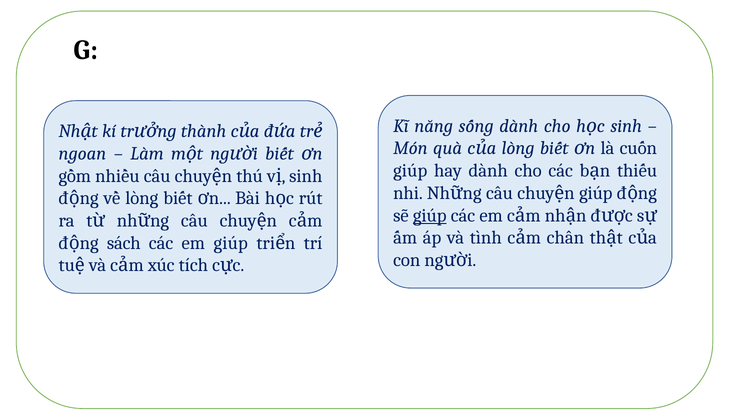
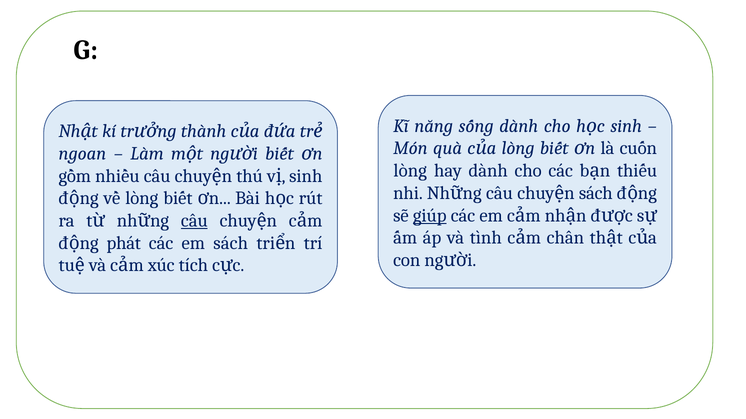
giúp: giúp -> lòng (410, 171)
giúp: giúp -> sách (596, 193)
câu underline: none -> present (194, 221)
sách: sách -> phát (124, 243)
em giúp: giúp -> sách (231, 243)
